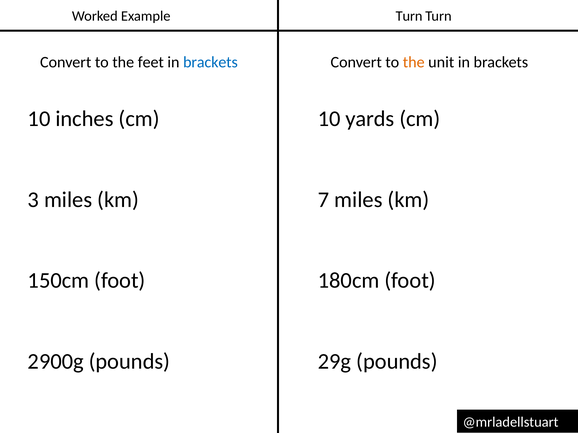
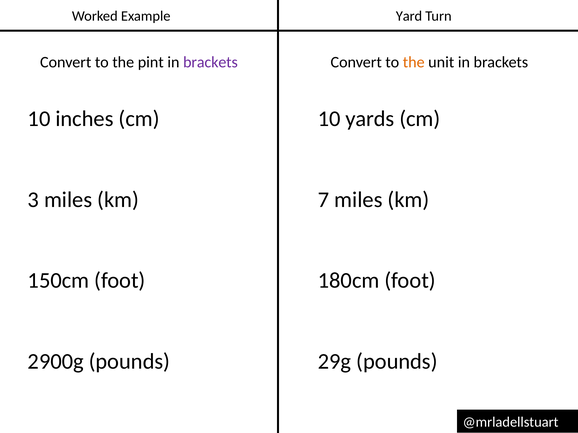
Example Turn: Turn -> Yard (409, 16)
feet: feet -> pint (151, 62)
brackets colour: blue -> purple (210, 62)
